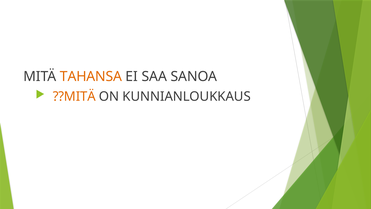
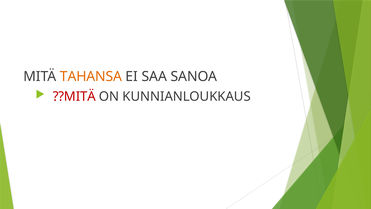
??MITÄ colour: orange -> red (74, 96)
